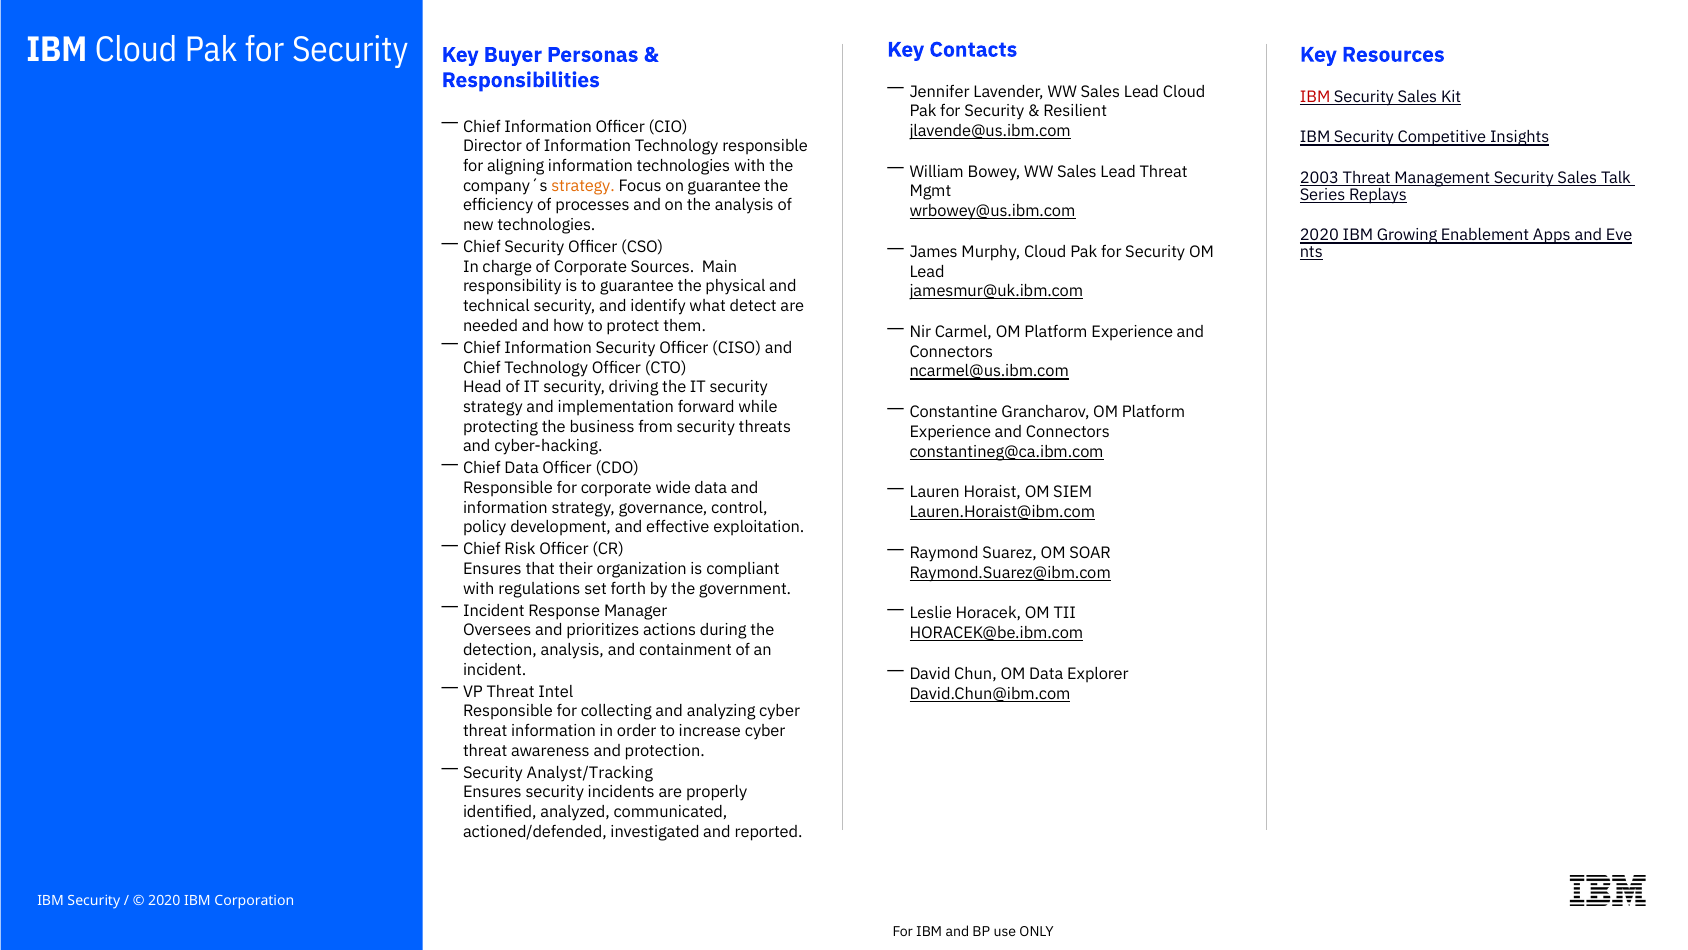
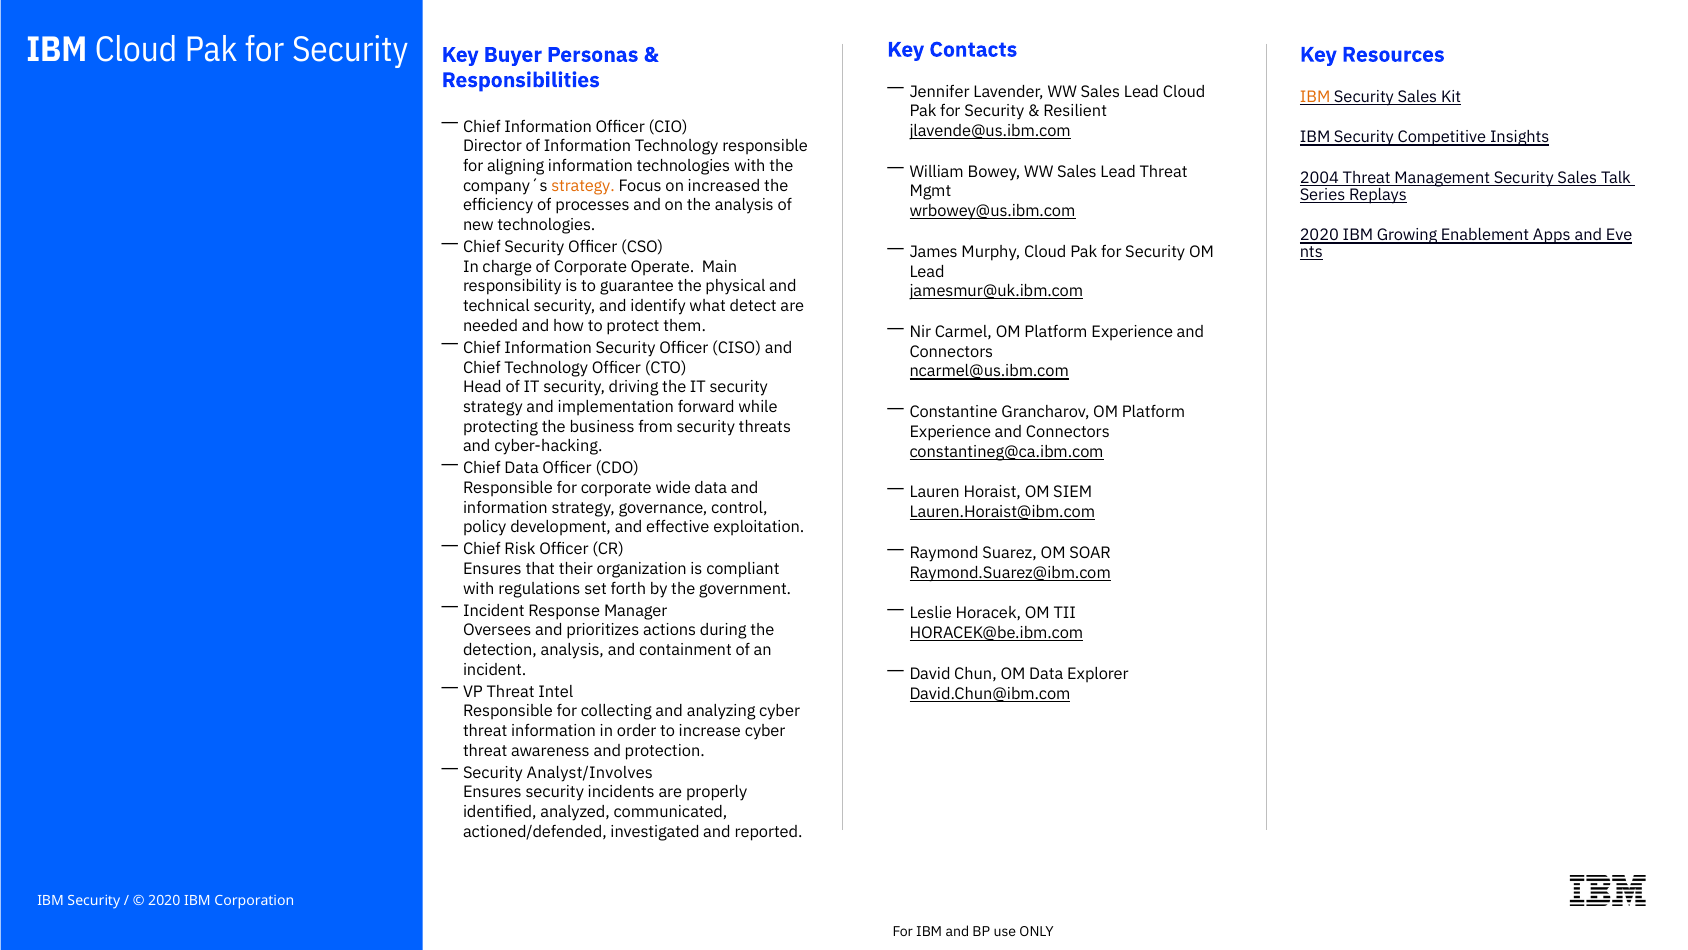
IBM colour: red -> orange (1315, 97)
2003: 2003 -> 2004 (1319, 178)
on guarantee: guarantee -> increased (724, 186)
Sources: Sources -> Operate (663, 267)
Analyst/Tracking: Analyst/Tracking -> Analyst/Involves (590, 772)
